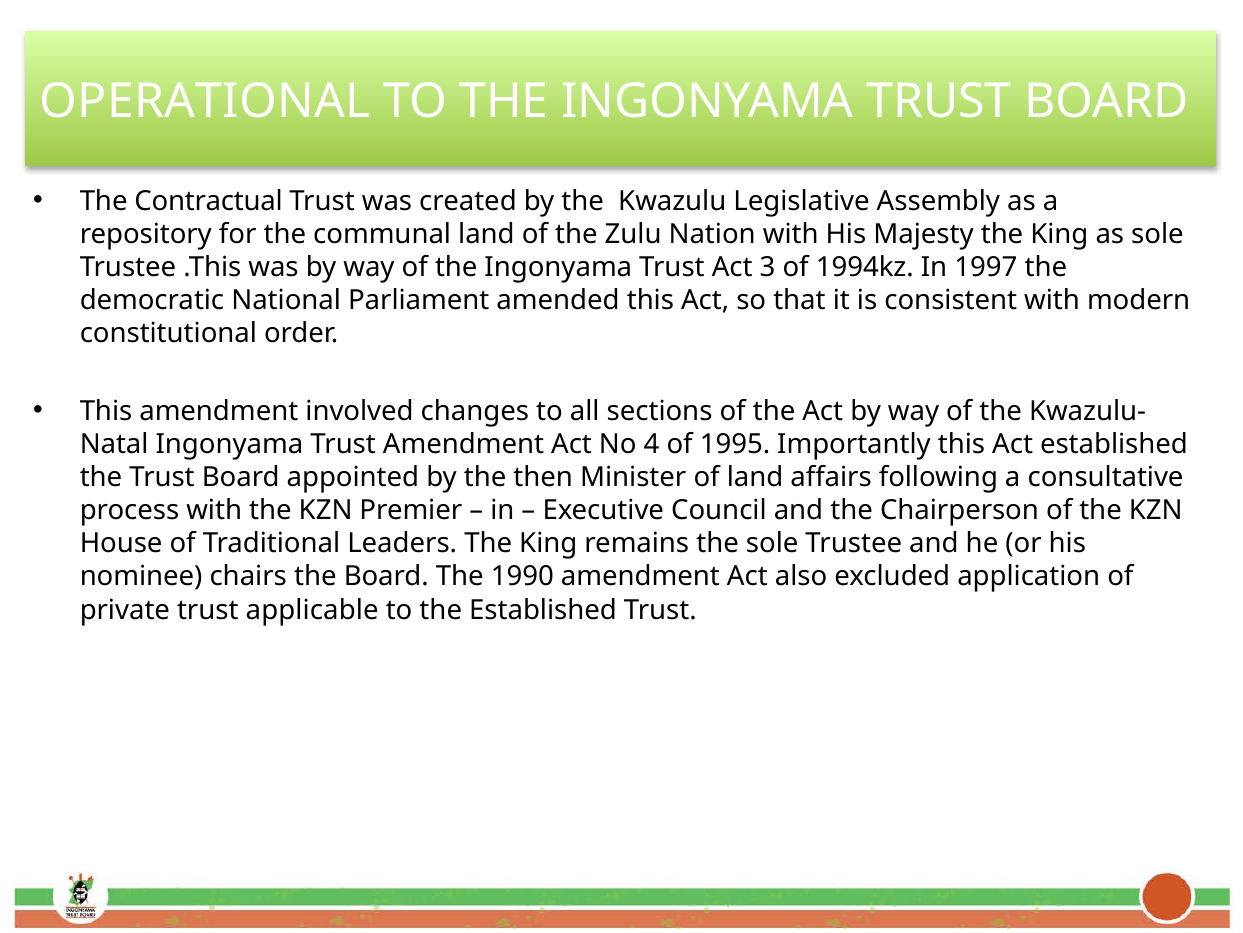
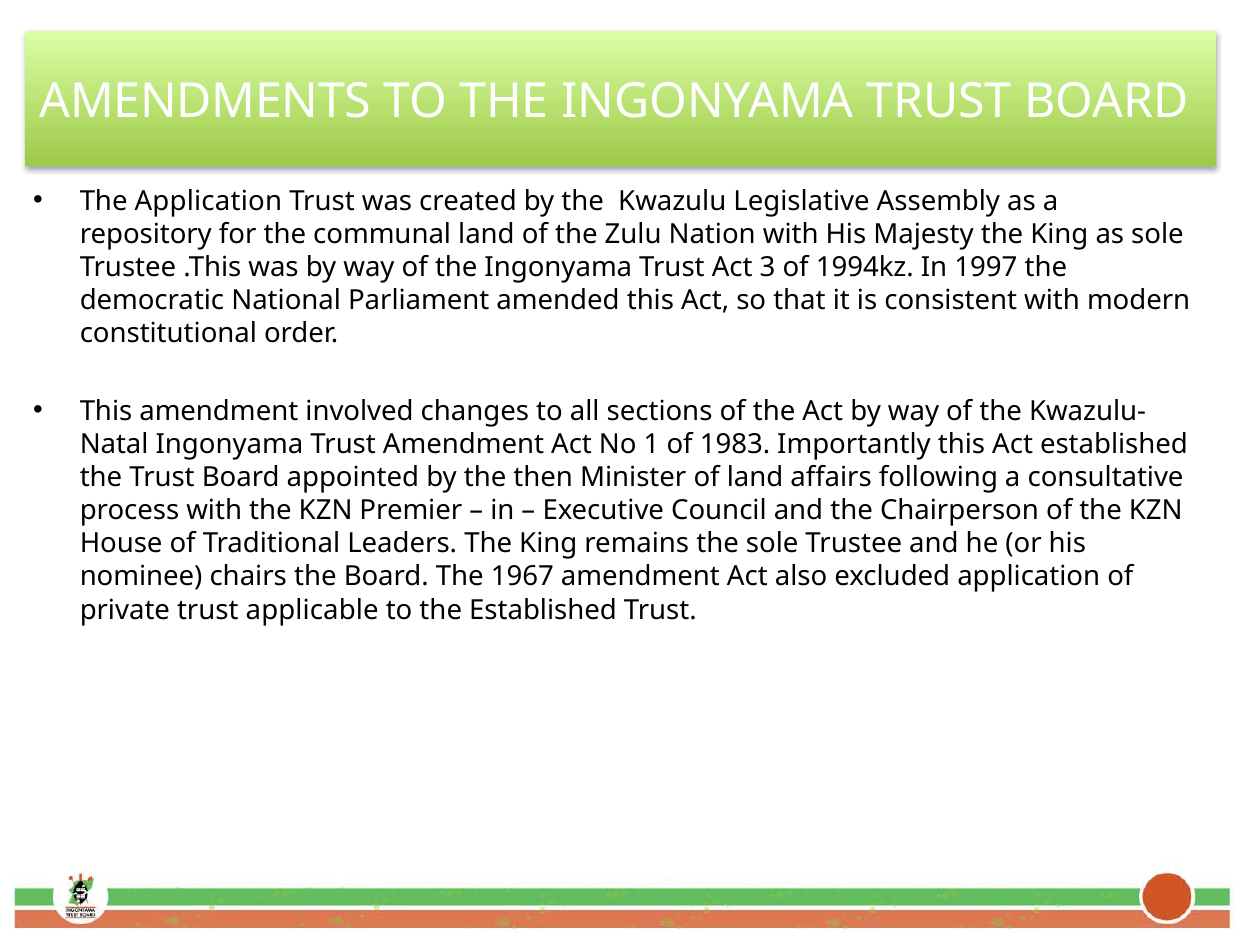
OPERATIONAL: OPERATIONAL -> AMENDMENTS (206, 102)
The Contractual: Contractual -> Application (208, 201)
4: 4 -> 1 (652, 444)
1995: 1995 -> 1983 (735, 444)
1990: 1990 -> 1967 (522, 576)
